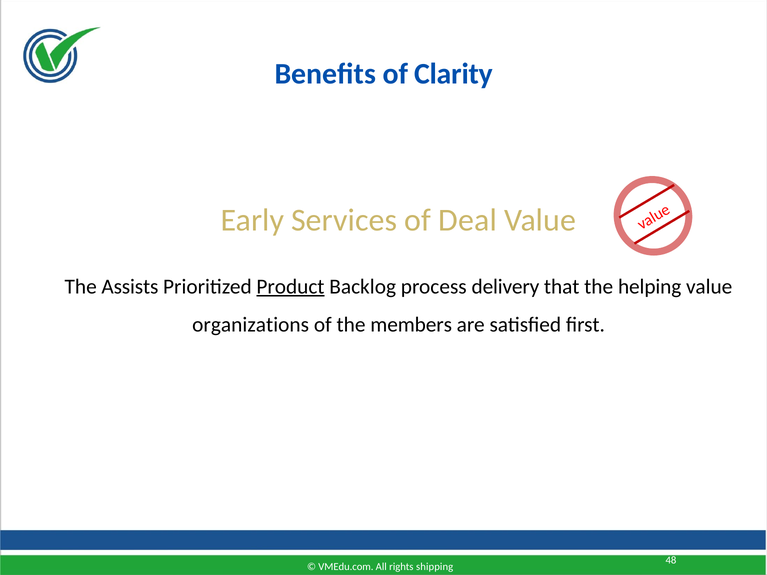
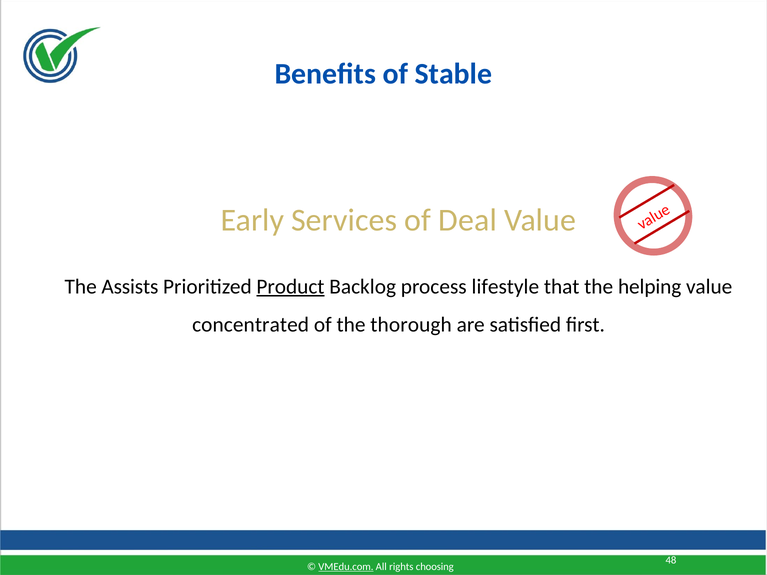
Clarity: Clarity -> Stable (453, 74)
delivery: delivery -> lifestyle (505, 287)
organizations: organizations -> concentrated (251, 325)
members: members -> thorough (411, 325)
VMEdu.com underline: none -> present (346, 567)
shipping: shipping -> choosing (435, 567)
